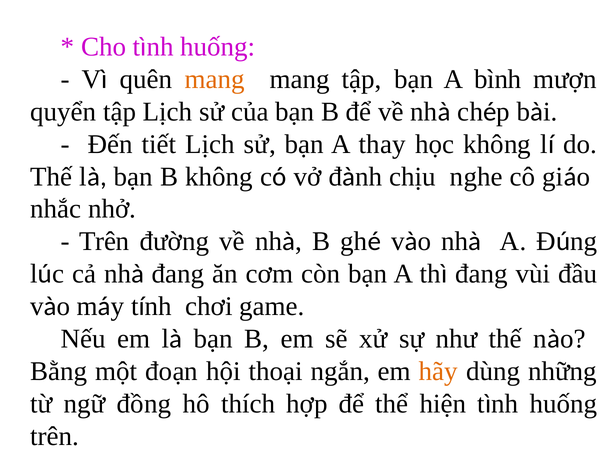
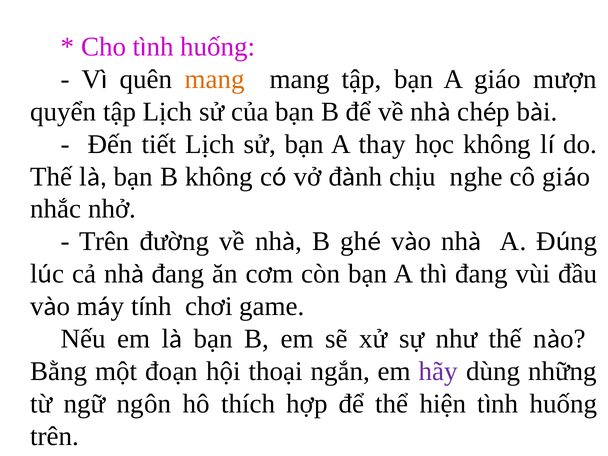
A bình: bình -> giáo (498, 79)
hãy colour: orange -> purple (438, 371)
đồng: đồng -> ngôn (144, 404)
